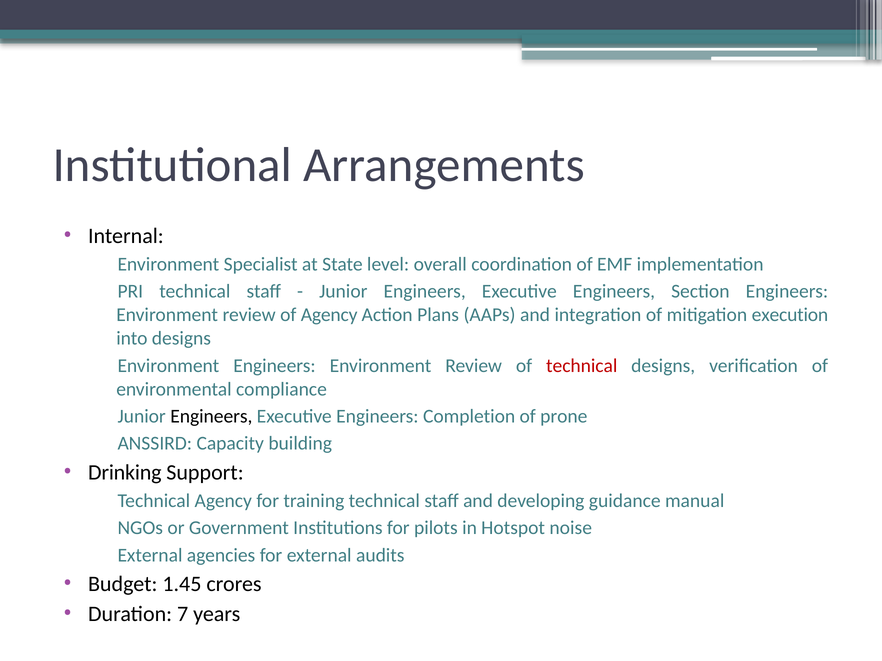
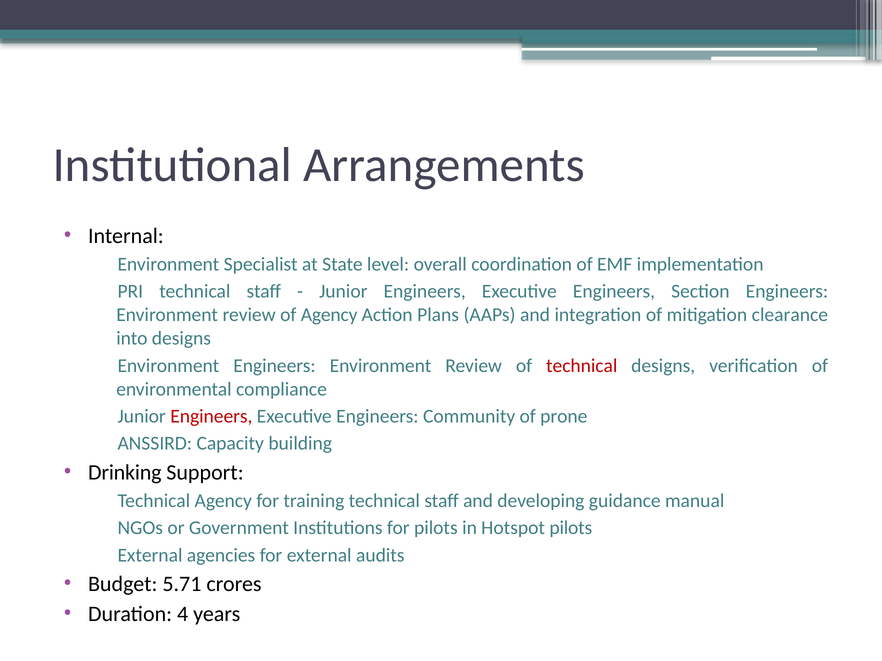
execution: execution -> clearance (790, 315)
Engineers colour: black -> red (211, 417)
Completion: Completion -> Community (469, 417)
Hotspot noise: noise -> pilots (571, 528)
1.45: 1.45 -> 5.71 (182, 584)
7: 7 -> 4 (183, 615)
